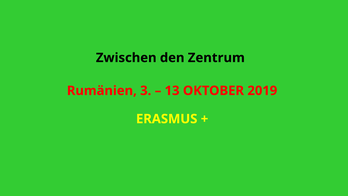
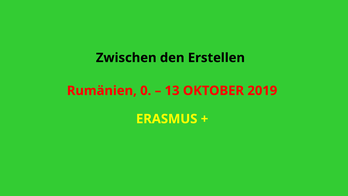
Zentrum: Zentrum -> Erstellen (216, 58)
3: 3 -> 0 (146, 91)
